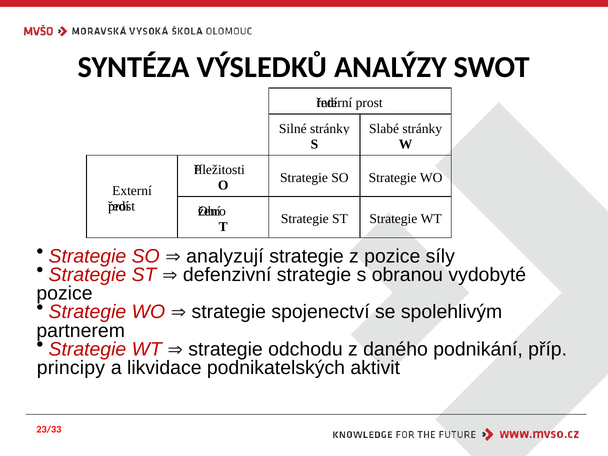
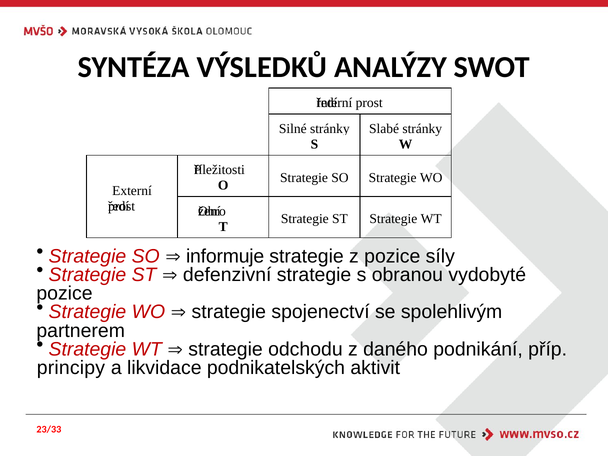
analyzují: analyzují -> informuje (225, 256)
